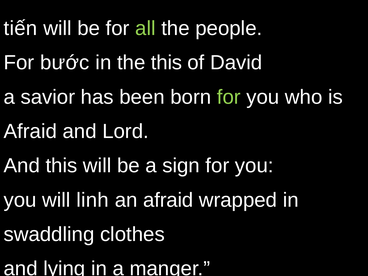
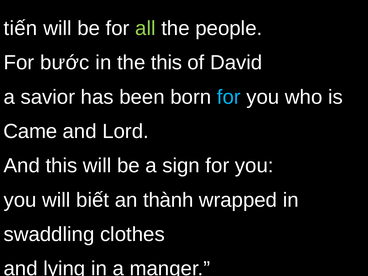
for colour: light green -> light blue (229, 97)
Afraid: Afraid -> Came (30, 131)
linh: linh -> biết (93, 200)
an afraid: afraid -> thành (168, 200)
